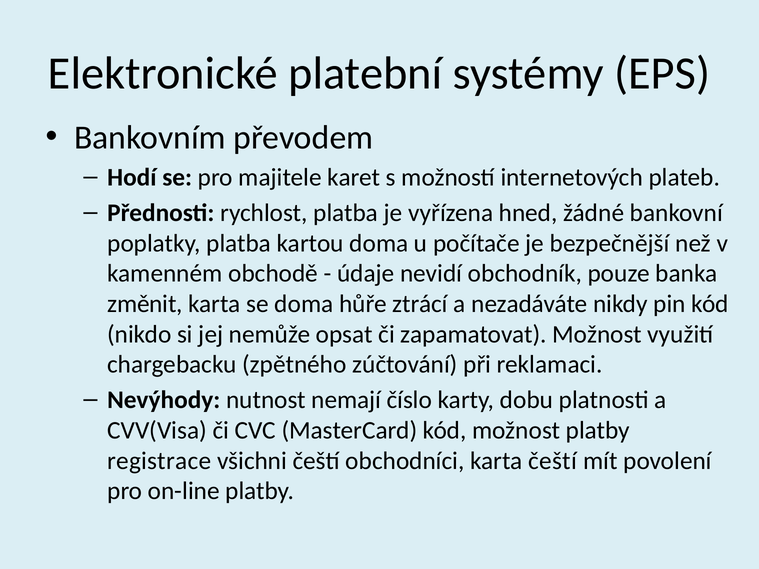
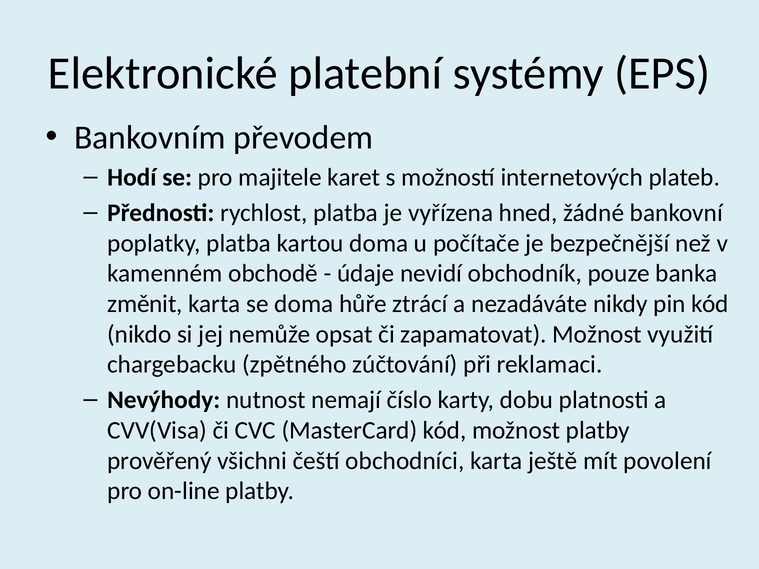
registrace: registrace -> prověřený (159, 461)
karta čeští: čeští -> ještě (553, 461)
